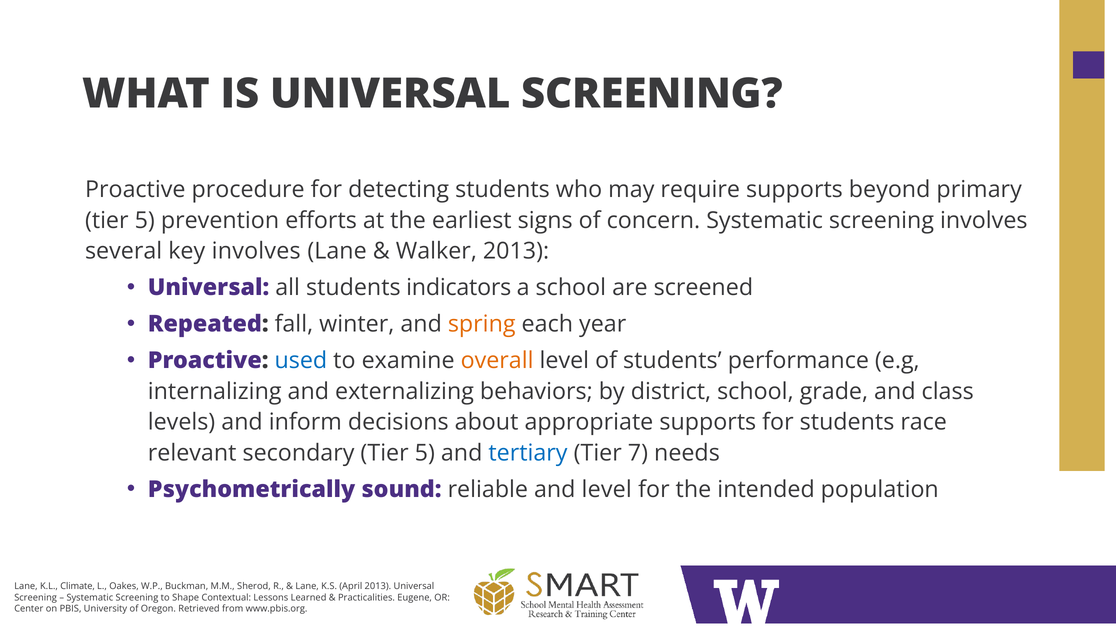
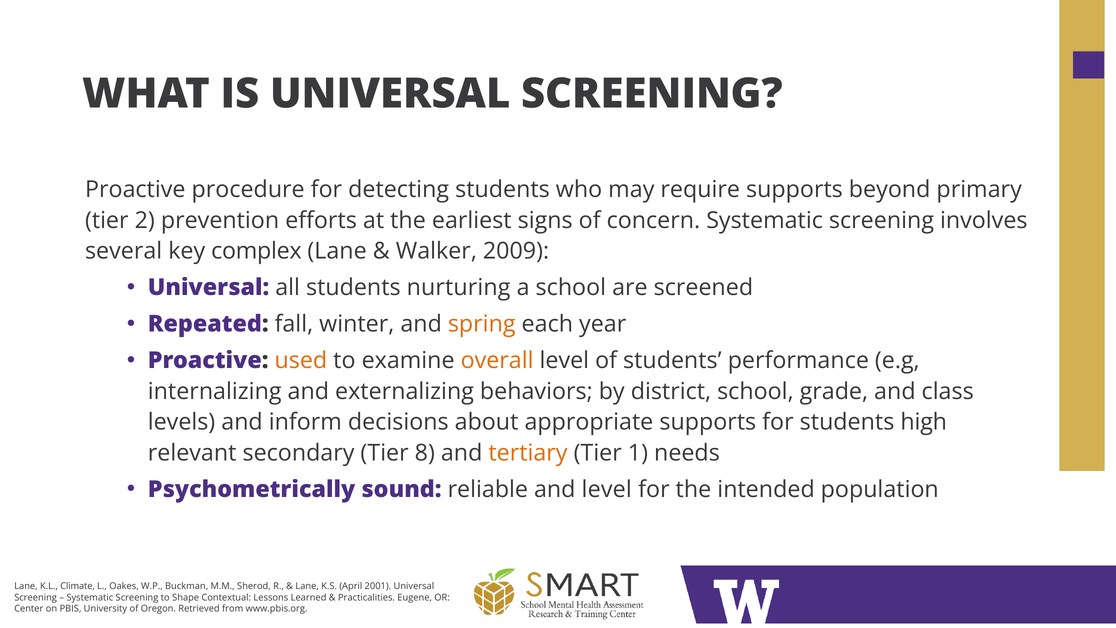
5: 5 -> 2 (145, 220)
key involves: involves -> complex (256, 251)
Walker 2013: 2013 -> 2009 (516, 251)
indicators: indicators -> nurturing (459, 288)
used colour: blue -> orange (301, 361)
race: race -> high (924, 422)
secondary Tier 5: 5 -> 8 (425, 453)
tertiary colour: blue -> orange (528, 453)
7: 7 -> 1 (638, 453)
April 2013: 2013 -> 2001 (378, 586)
